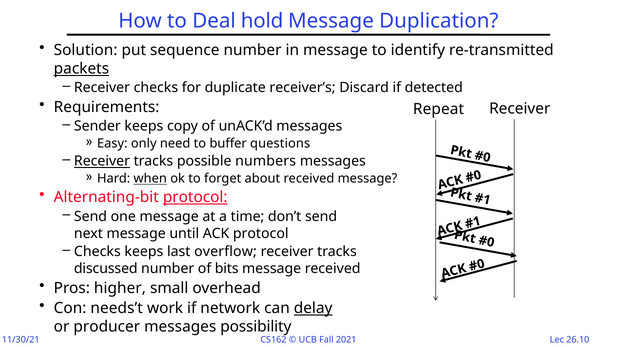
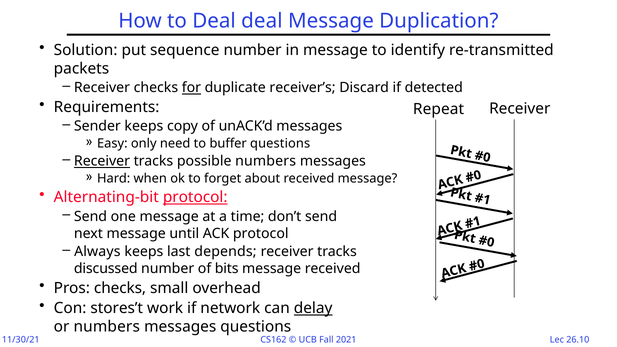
Deal hold: hold -> deal (262, 21)
packets underline: present -> none (81, 69)
for underline: none -> present (191, 88)
when underline: present -> none (150, 179)
Checks: Checks -> Always (97, 252)
overflow: overflow -> depends (225, 252)
Pros higher: higher -> checks (120, 288)
needs’t: needs’t -> stores’t (117, 308)
or producer: producer -> numbers (107, 327)
messages possibility: possibility -> questions (256, 327)
